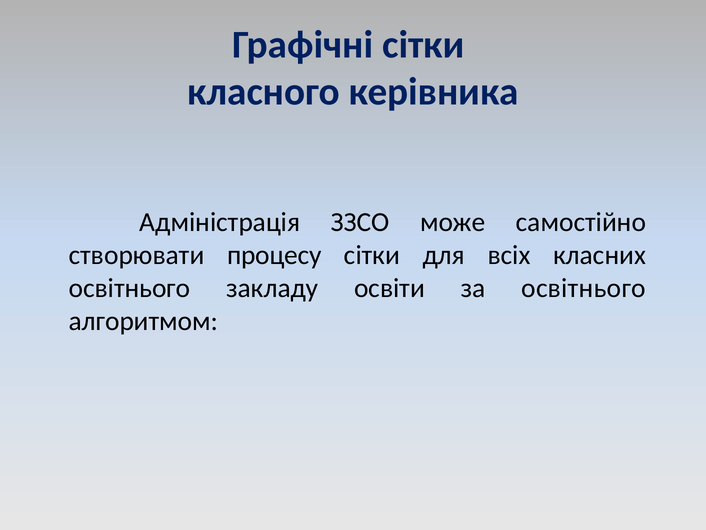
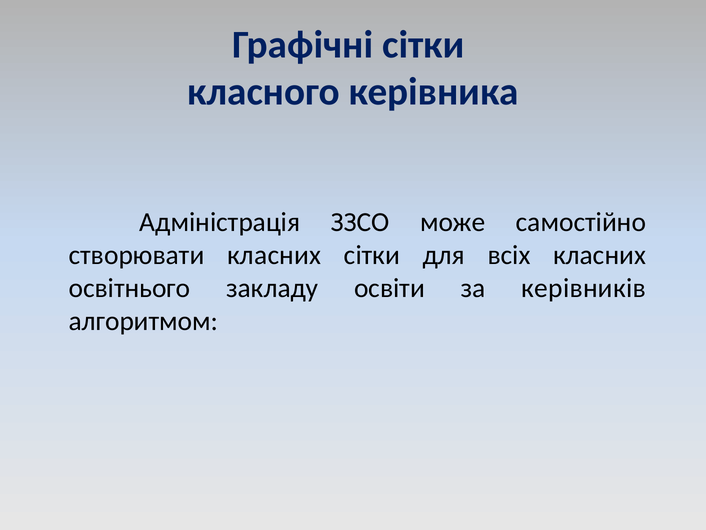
створювати процесу: процесу -> класних (274, 255)
за освітнього: освітнього -> керівників (584, 288)
